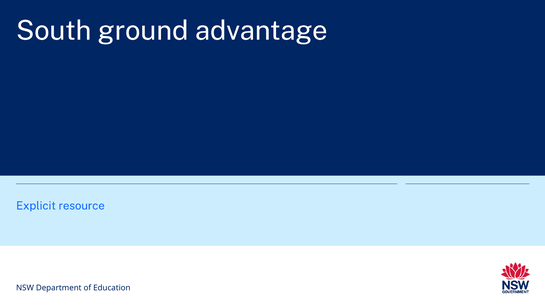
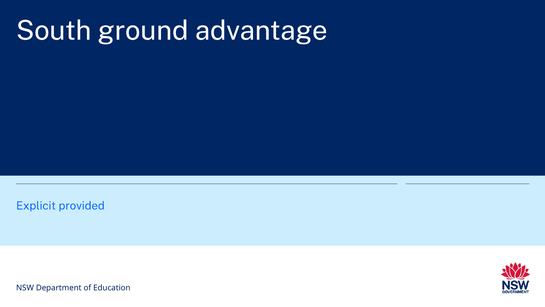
resource: resource -> provided (82, 205)
